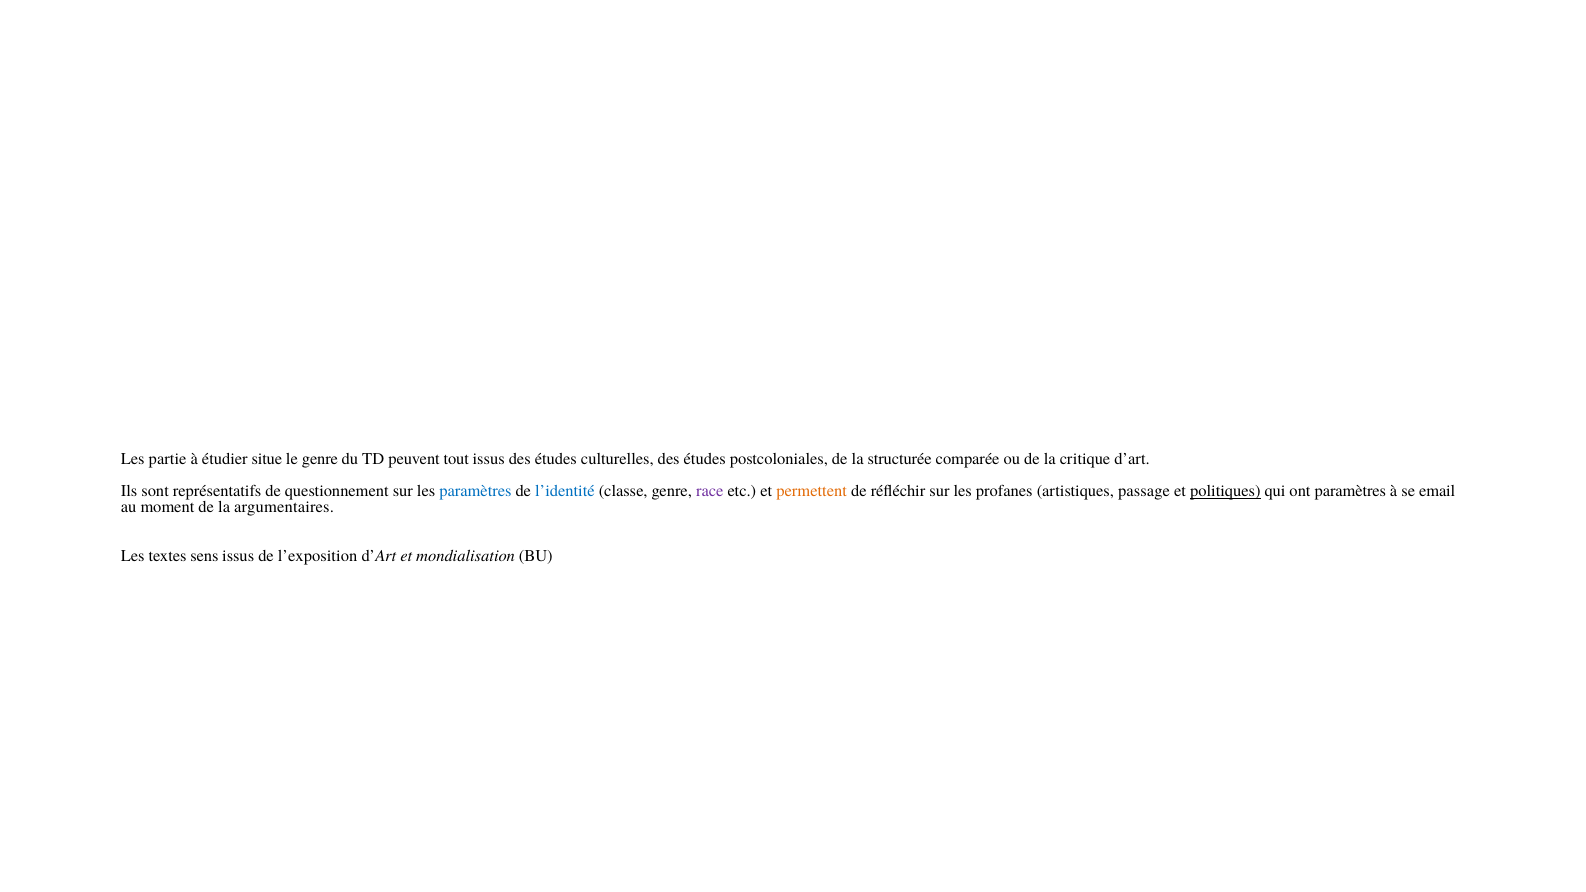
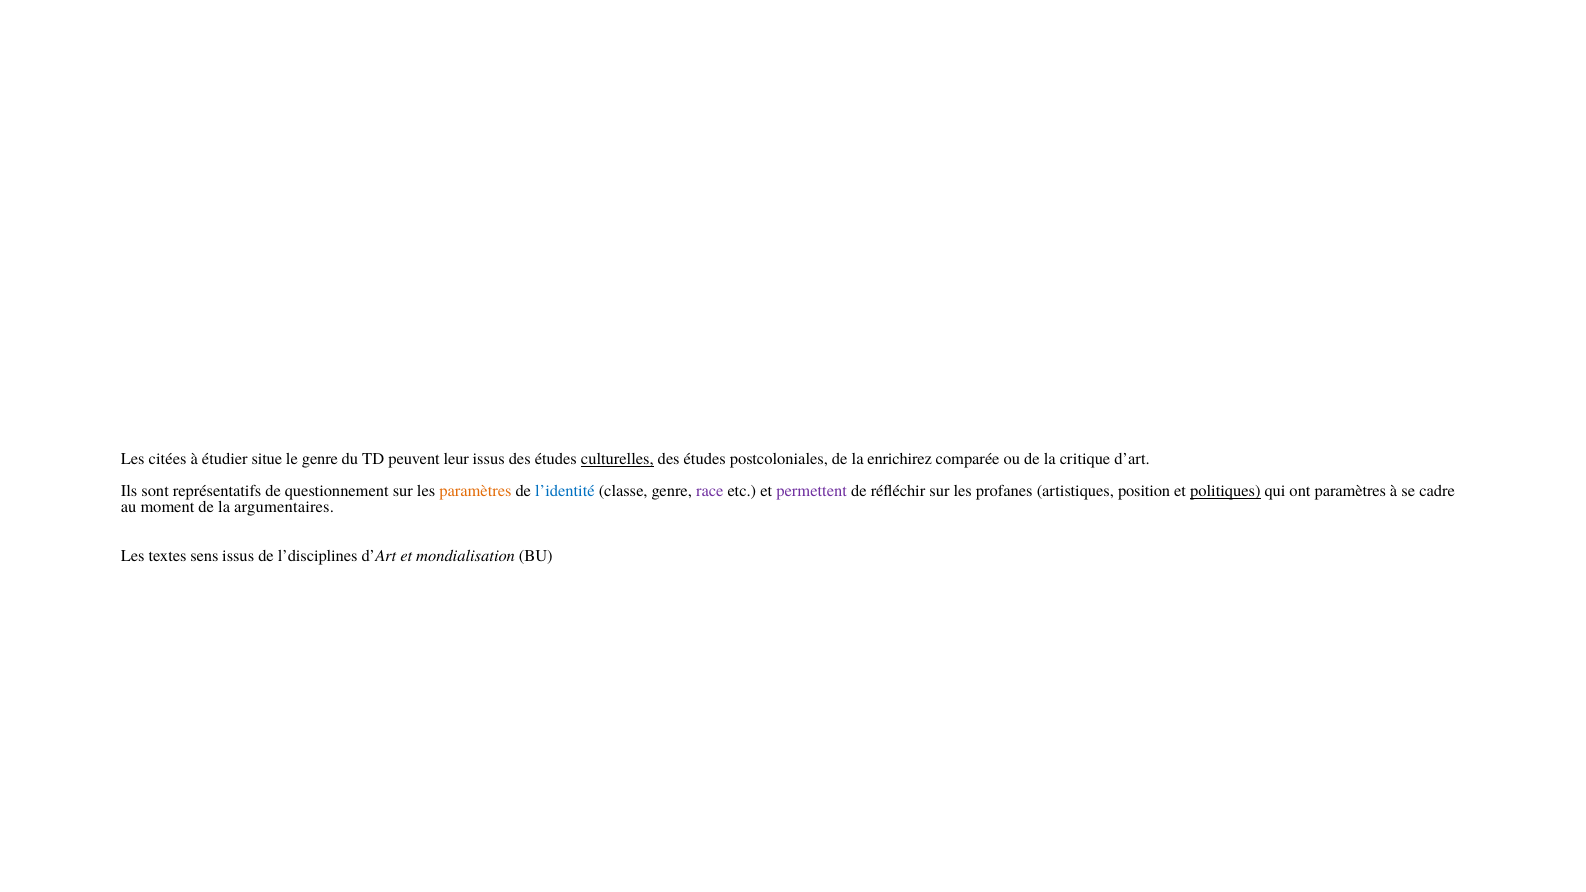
partie: partie -> citées (168, 459)
tout: tout -> leur (456, 459)
culturelles underline: none -> present (617, 459)
structurée: structurée -> enrichirez (900, 459)
paramètres colour: blue -> orange (475, 492)
permettent colour: orange -> purple (812, 492)
passage: passage -> position (1144, 492)
email: email -> cadre (1437, 492)
l’exposition: l’exposition -> l’disciplines (318, 556)
